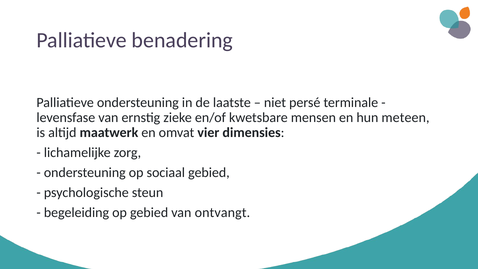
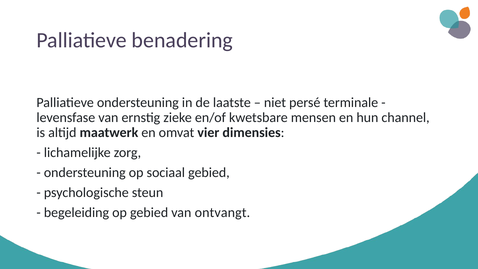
meteen: meteen -> channel (406, 117)
